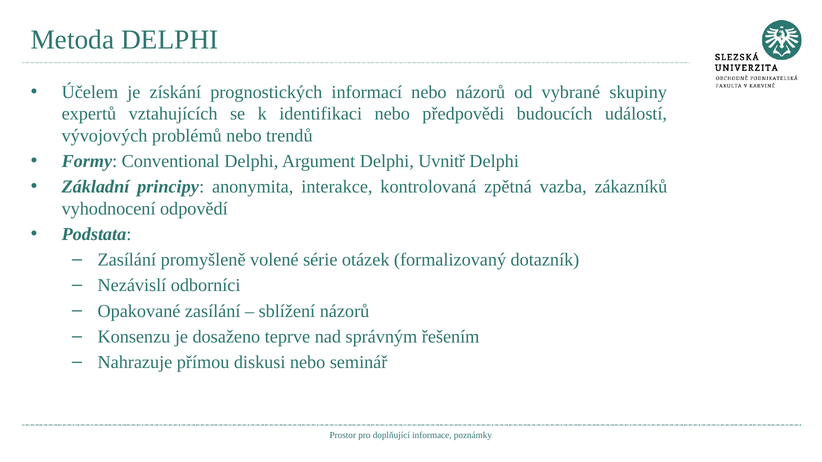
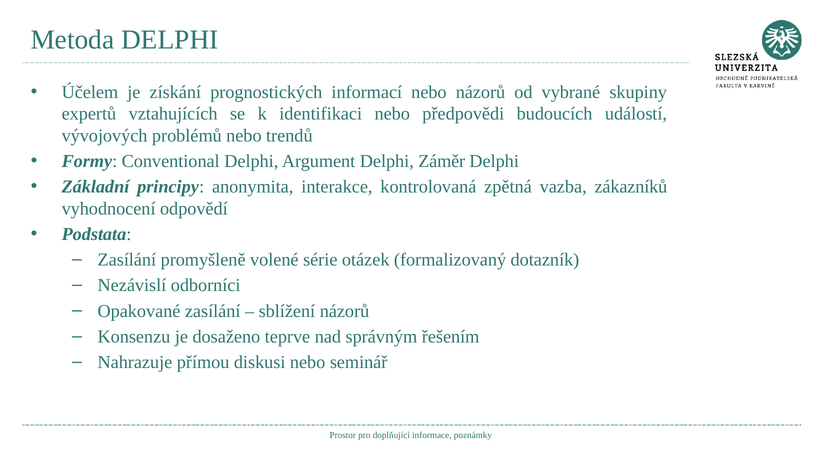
Uvnitř: Uvnitř -> Záměr (442, 162)
